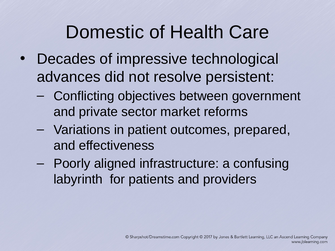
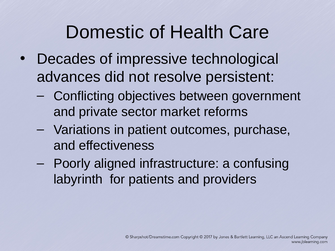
prepared: prepared -> purchase (262, 130)
